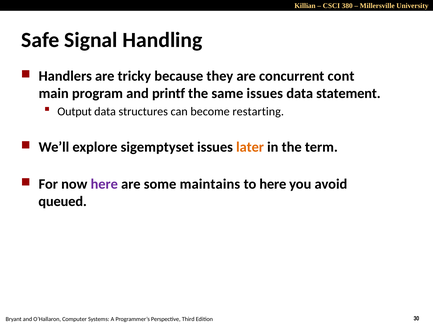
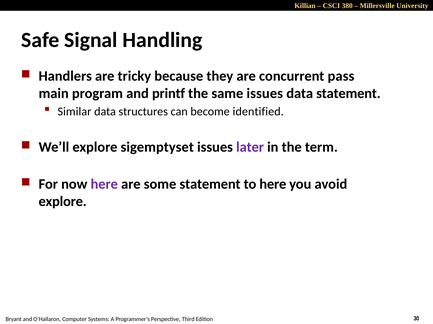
cont: cont -> pass (341, 76)
Output: Output -> Similar (74, 112)
restarting: restarting -> identified (258, 112)
later colour: orange -> purple (250, 148)
some maintains: maintains -> statement (210, 185)
queued: queued -> explore (63, 202)
